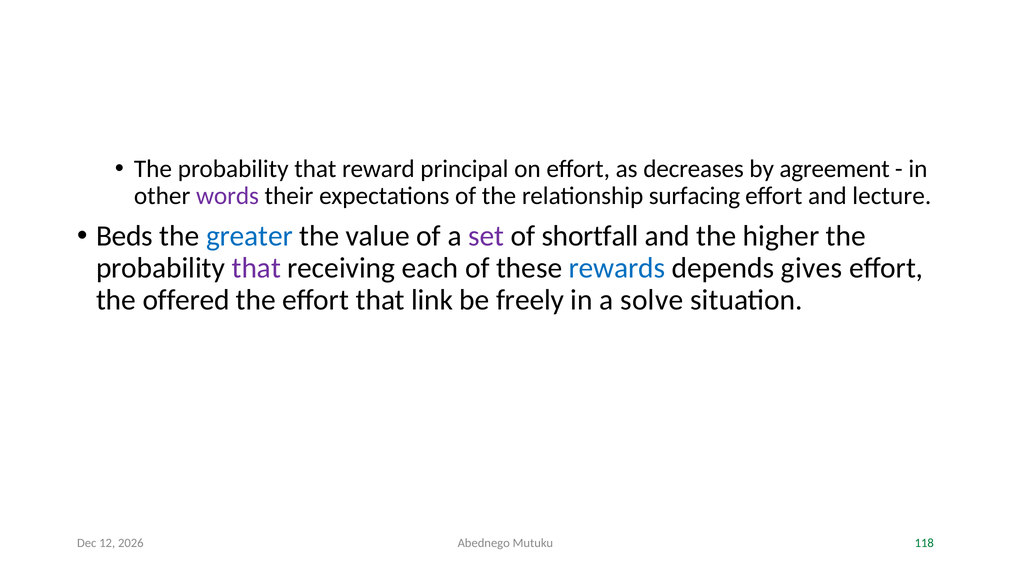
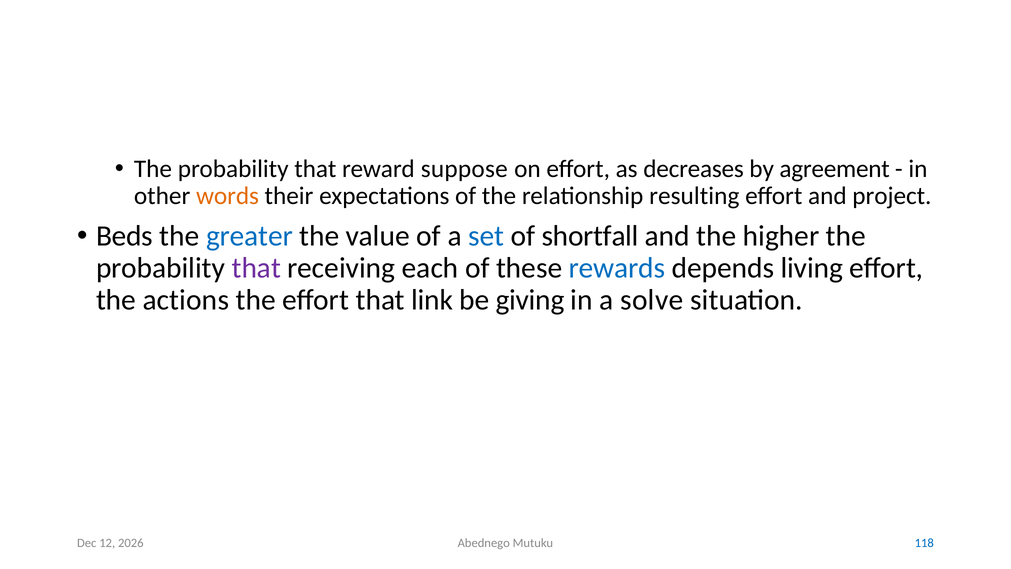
principal: principal -> suppose (464, 169)
words colour: purple -> orange (227, 196)
surfacing: surfacing -> resulting (694, 196)
lecture: lecture -> project (892, 196)
set colour: purple -> blue (486, 236)
gives: gives -> living (812, 268)
offered: offered -> actions (186, 300)
freely: freely -> giving (530, 300)
118 colour: green -> blue (924, 543)
